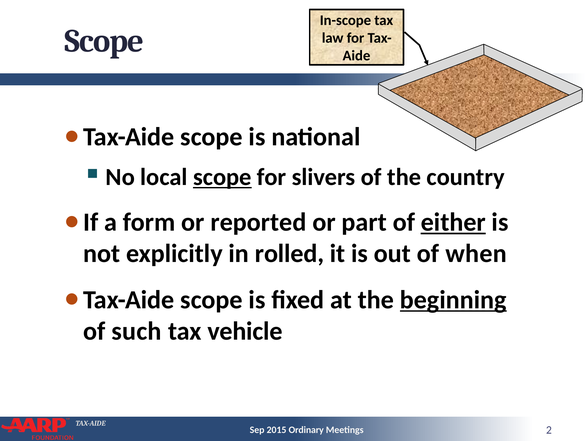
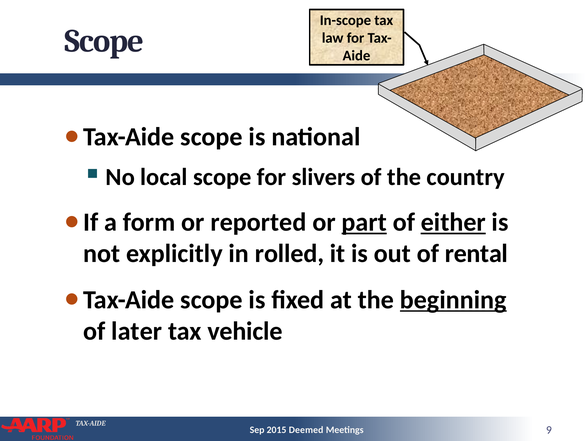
scope underline: present -> none (222, 177)
part underline: none -> present (364, 222)
when: when -> rental (476, 253)
such: such -> later (137, 331)
Ordinary: Ordinary -> Deemed (306, 429)
2: 2 -> 9 (549, 429)
